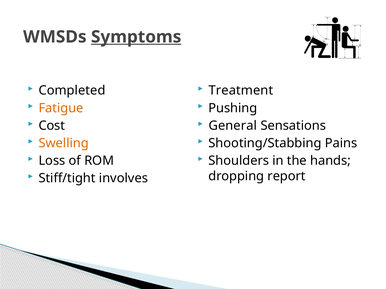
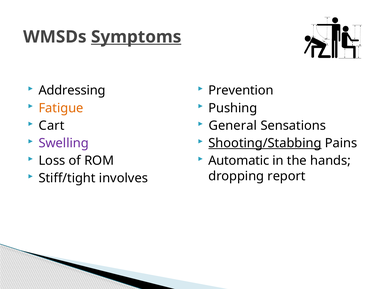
Completed: Completed -> Addressing (72, 91)
Treatment: Treatment -> Prevention (241, 91)
Cost: Cost -> Cart (52, 126)
Swelling colour: orange -> purple (64, 143)
Shooting/Stabbing underline: none -> present (265, 143)
Shoulders: Shoulders -> Automatic (239, 161)
